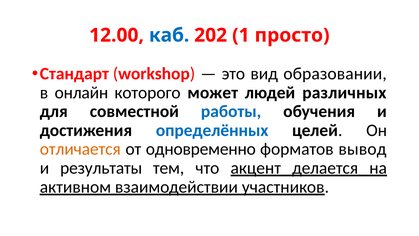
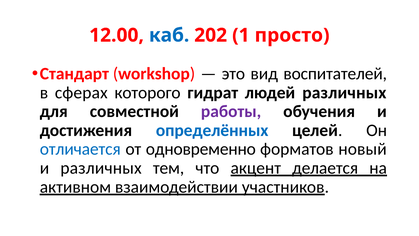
образовании: образовании -> воспитателей (335, 74)
онлайн: онлайн -> сферах (81, 92)
может: может -> гидрат (213, 92)
работы colour: blue -> purple (231, 111)
отличается colour: orange -> blue (80, 149)
вывод: вывод -> новый (363, 149)
и результаты: результаты -> различных (101, 168)
